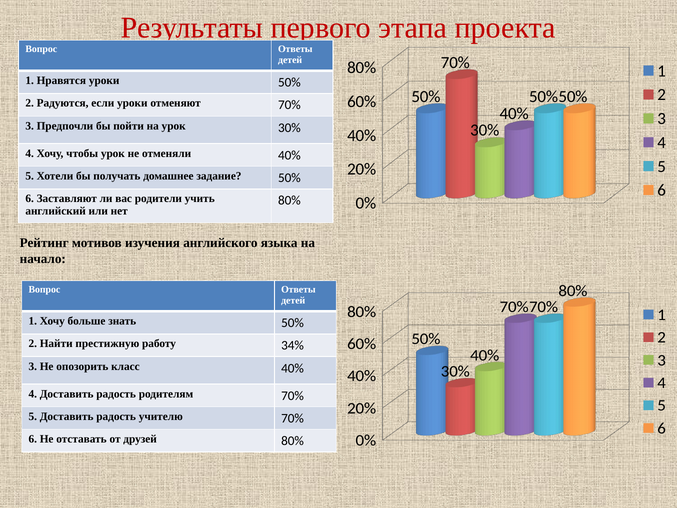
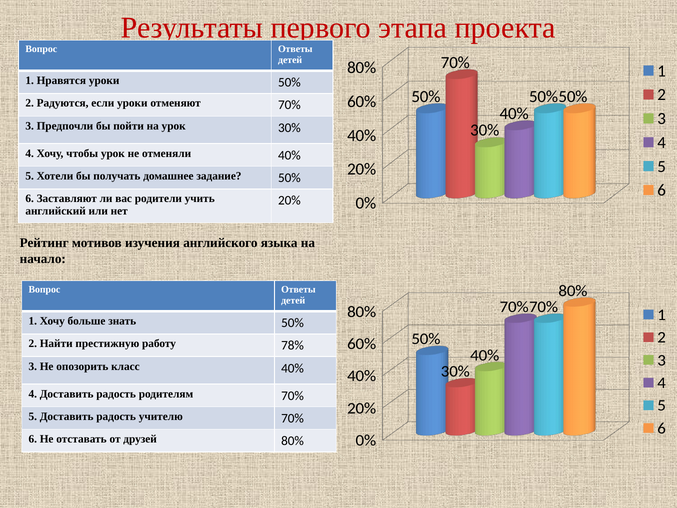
80%: 80% -> 20% (289, 200)
34%: 34% -> 78% (293, 345)
